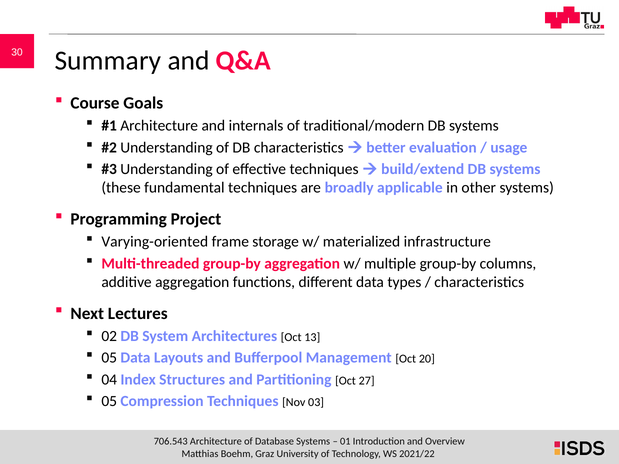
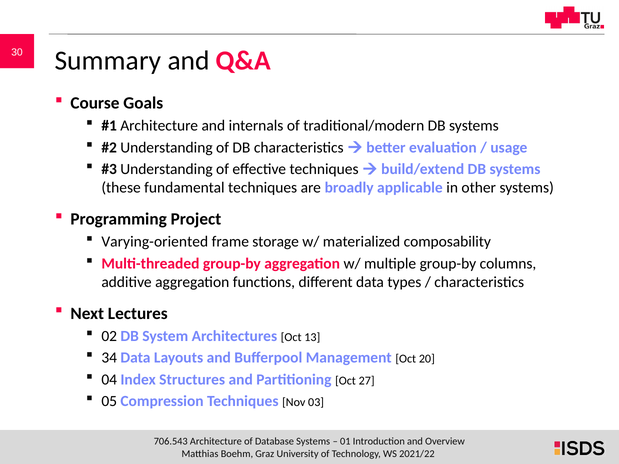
infrastructure: infrastructure -> composability (447, 242)
05: 05 -> 34 (109, 358)
